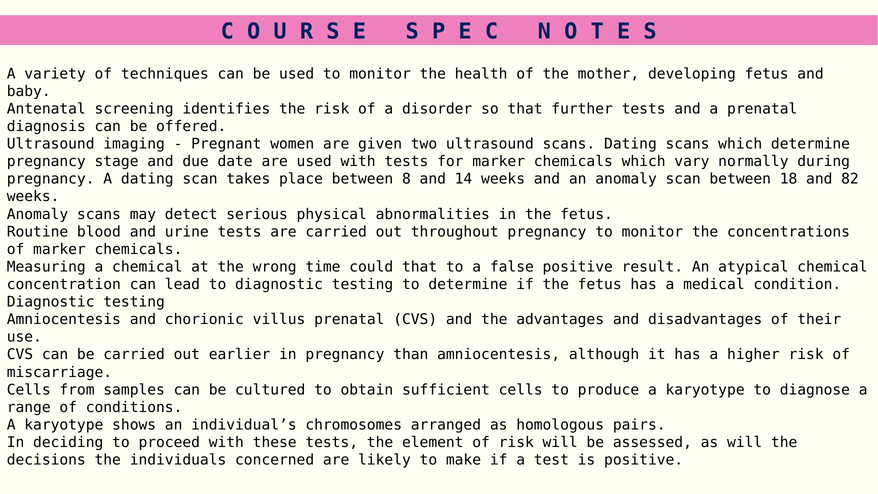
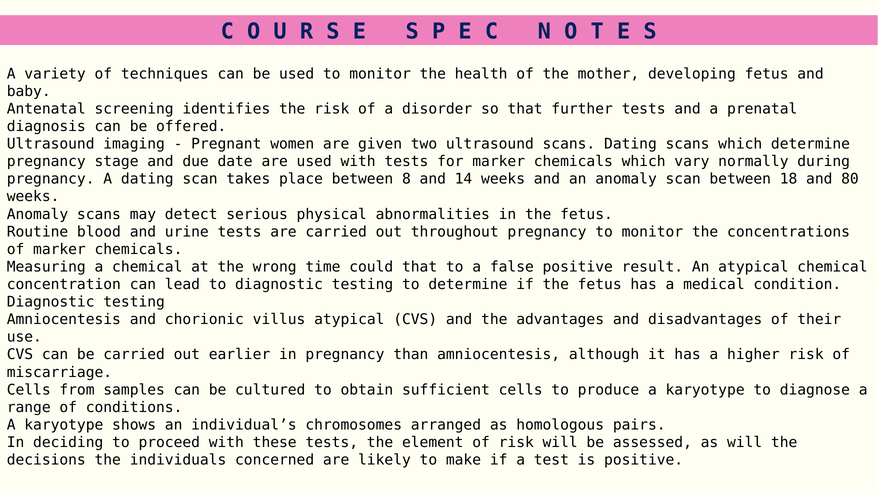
82: 82 -> 80 (850, 179)
villus prenatal: prenatal -> atypical (349, 319)
